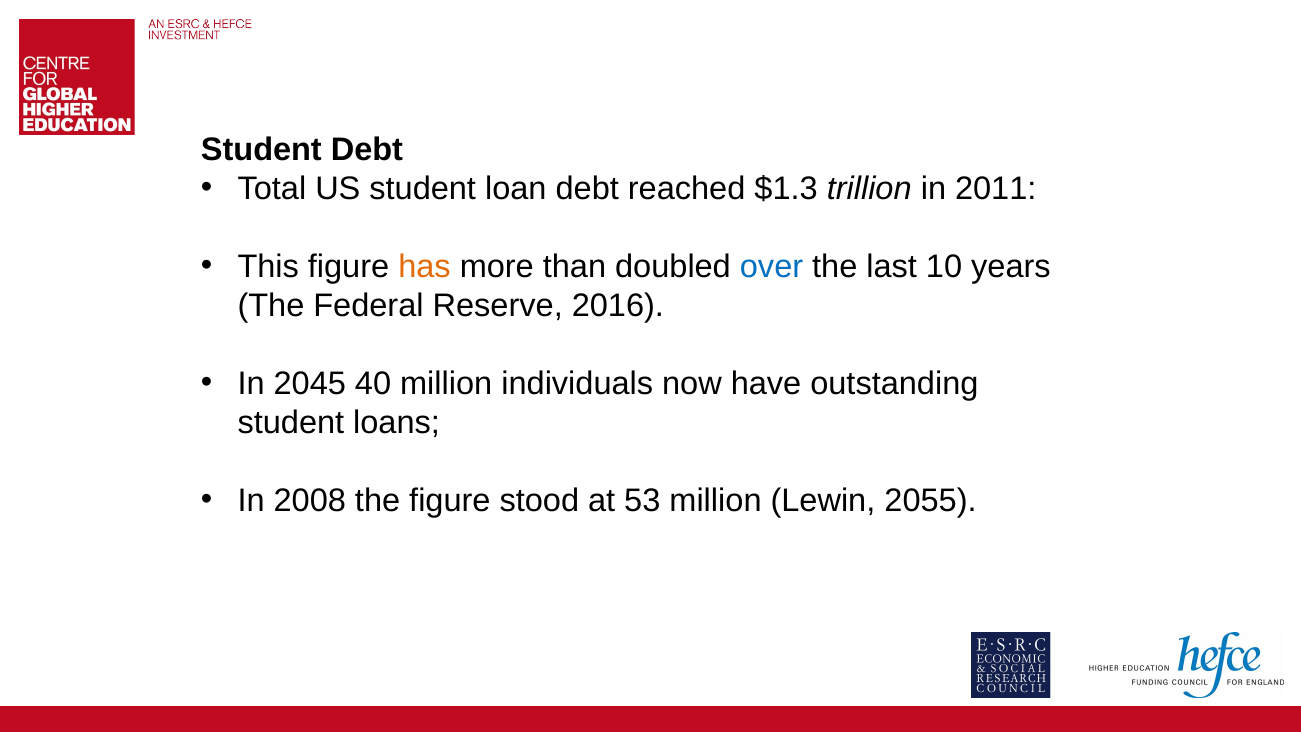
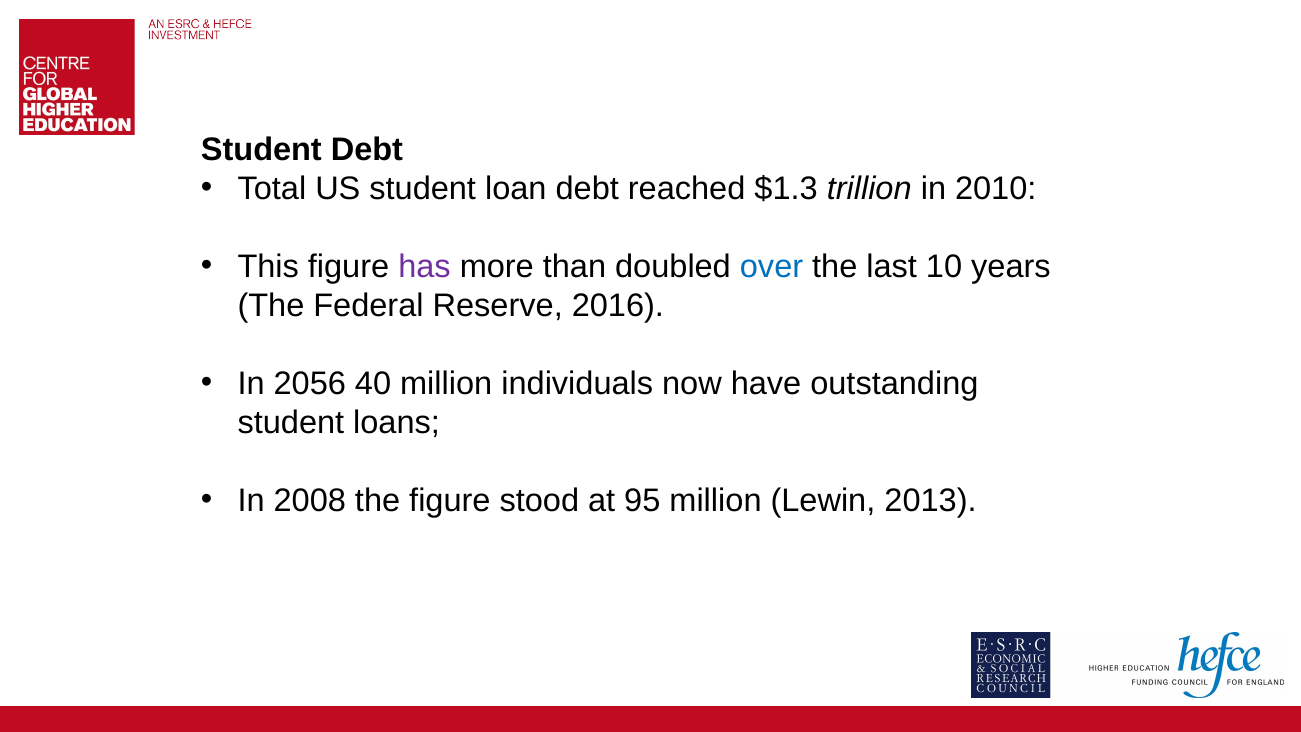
2011: 2011 -> 2010 (996, 188)
has colour: orange -> purple (424, 266)
2045: 2045 -> 2056 (310, 383)
53: 53 -> 95 (642, 500)
2055: 2055 -> 2013 (931, 500)
